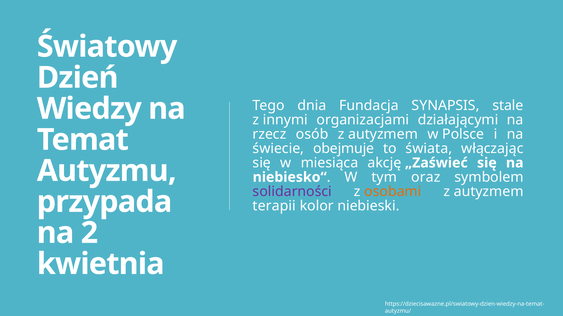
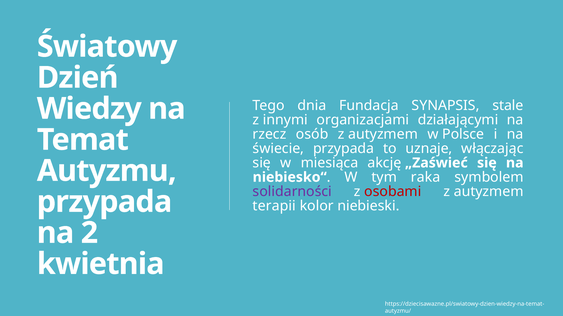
świecie obejmuje: obejmuje -> przypada (344, 149)
świata: świata -> uznaje (429, 149)
oraz: oraz -> raka (426, 178)
osobami colour: orange -> red (393, 192)
